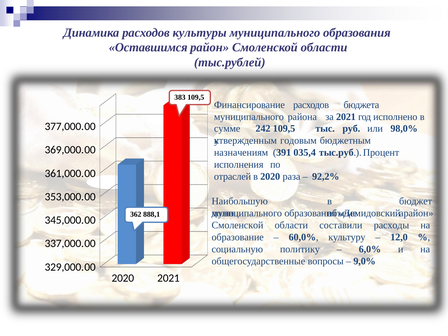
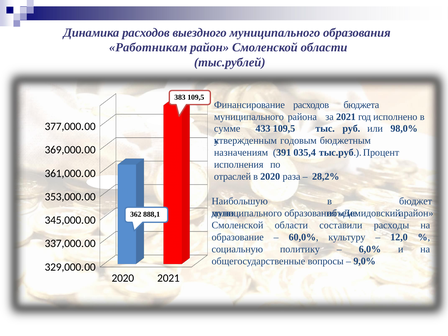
культуры: культуры -> выездного (200, 33)
Оставшимся: Оставшимся -> Работникам (148, 48)
242: 242 -> 433 (263, 129)
92,2%: 92,2% -> 28,2% (326, 176)
